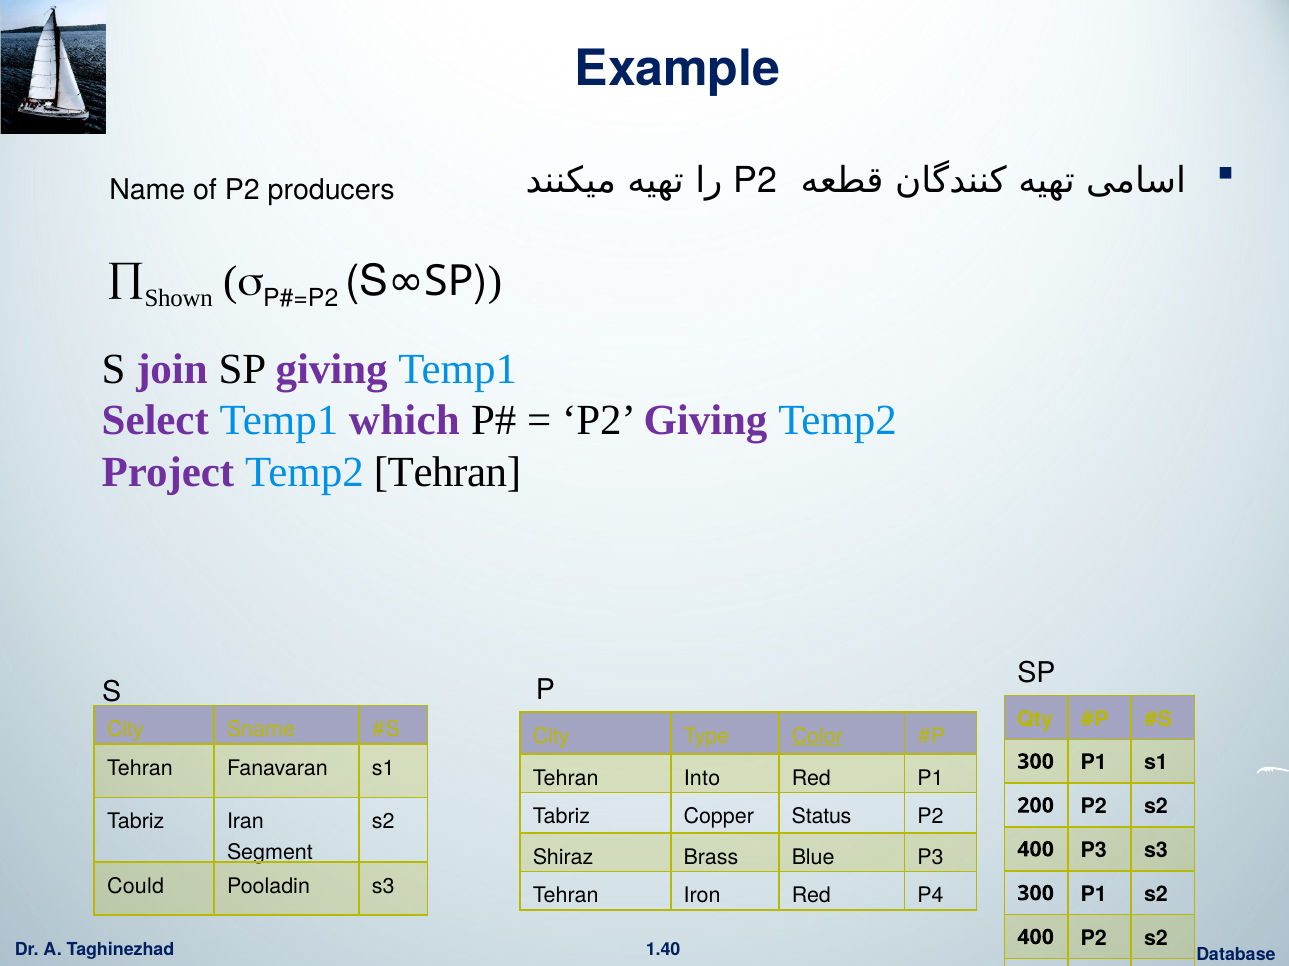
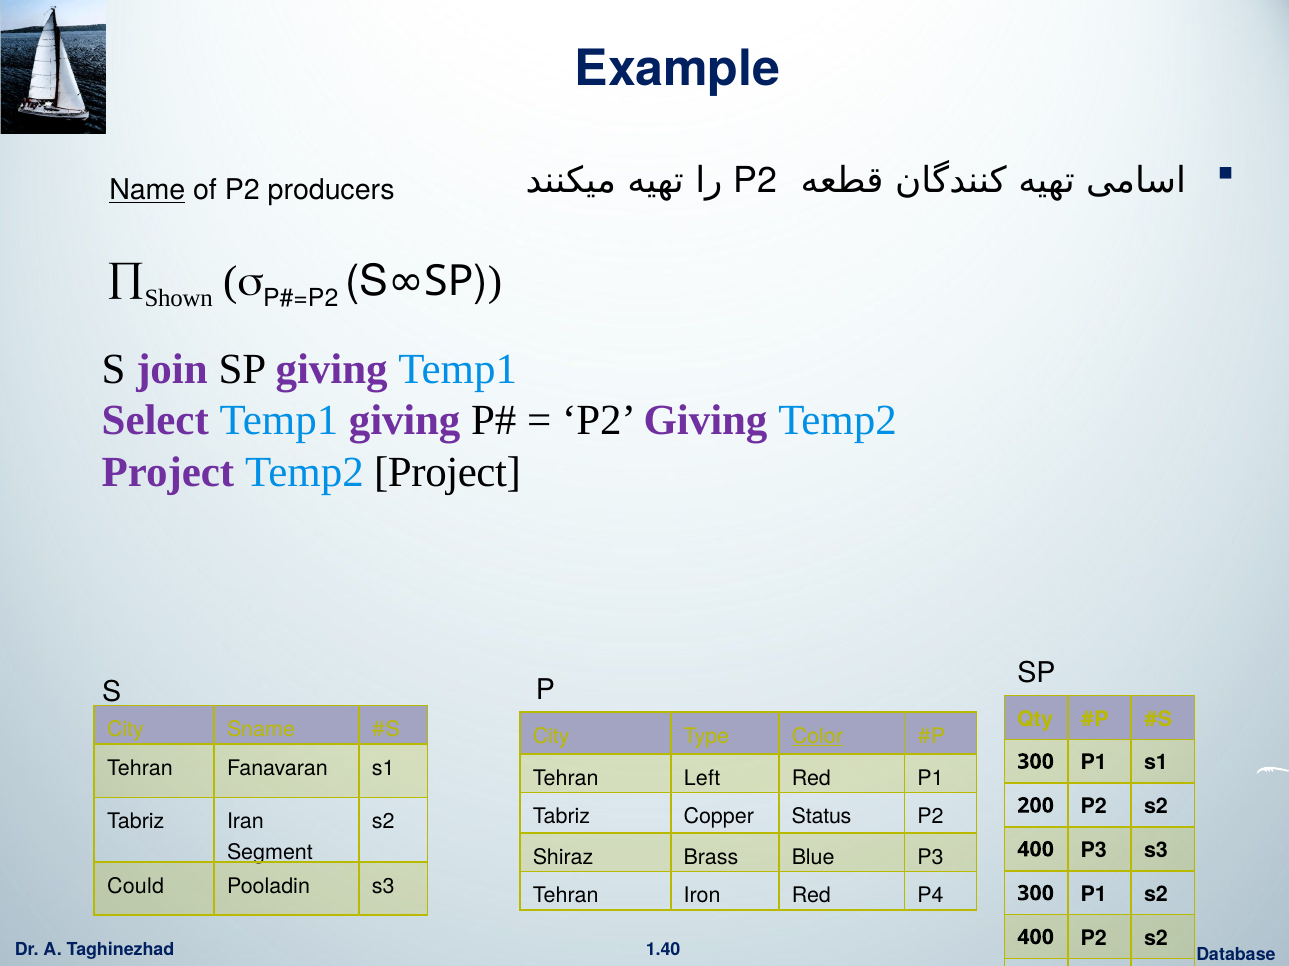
Name underline: none -> present (147, 190)
Temp1 which: which -> giving (405, 421)
Project Temp2 Tehran: Tehran -> Project (447, 473)
Into: Into -> Left (702, 779)
